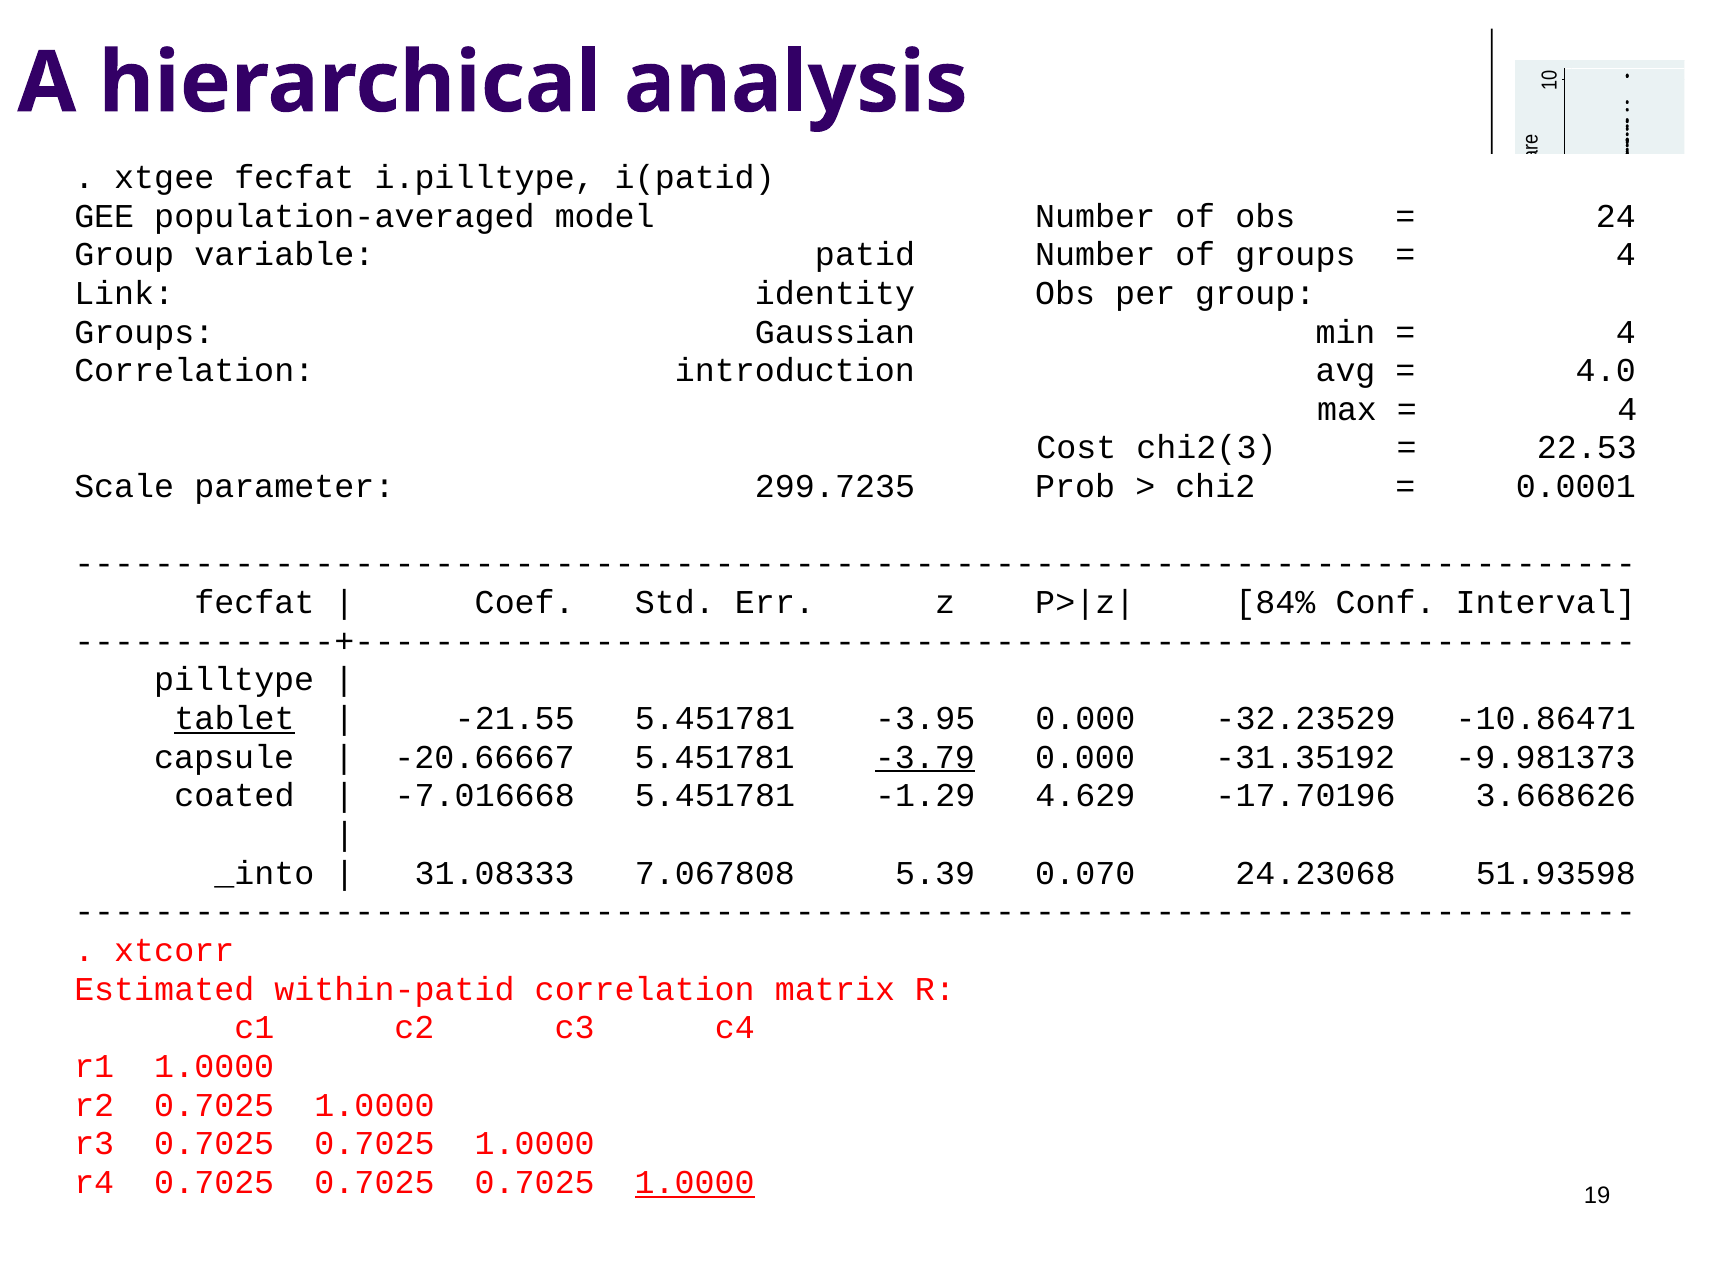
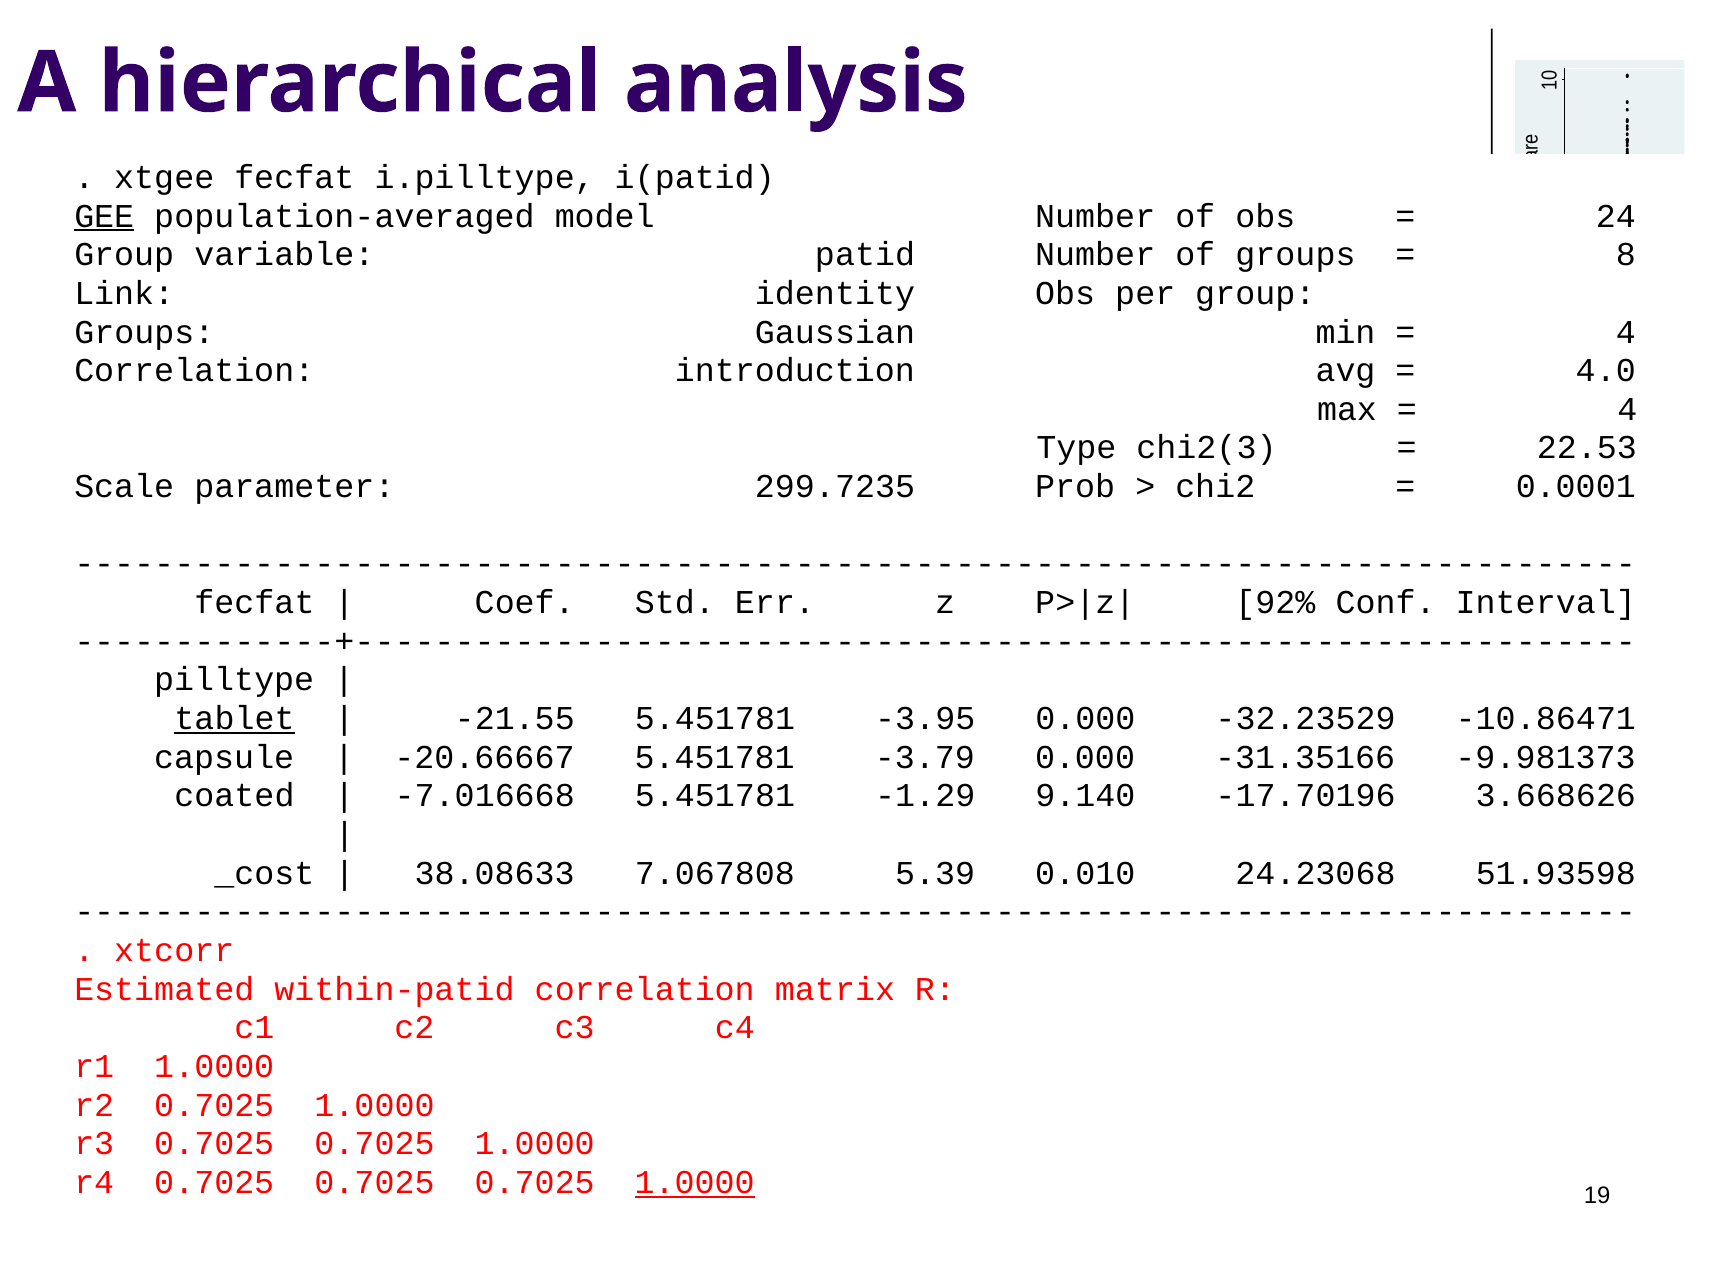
GEE underline: none -> present (104, 216)
4: 4 -> 8 (1626, 255)
Cost: Cost -> Type (1076, 448)
84%: 84% -> 92% (1275, 602)
-3.79 underline: present -> none (925, 757)
-31.35192: -31.35192 -> -31.35166 (1305, 757)
4.629: 4.629 -> 9.140 (1085, 796)
_into: _into -> _cost (264, 873)
31.08333: 31.08333 -> 38.08633 (495, 873)
0.070: 0.070 -> 0.010 (1085, 873)
